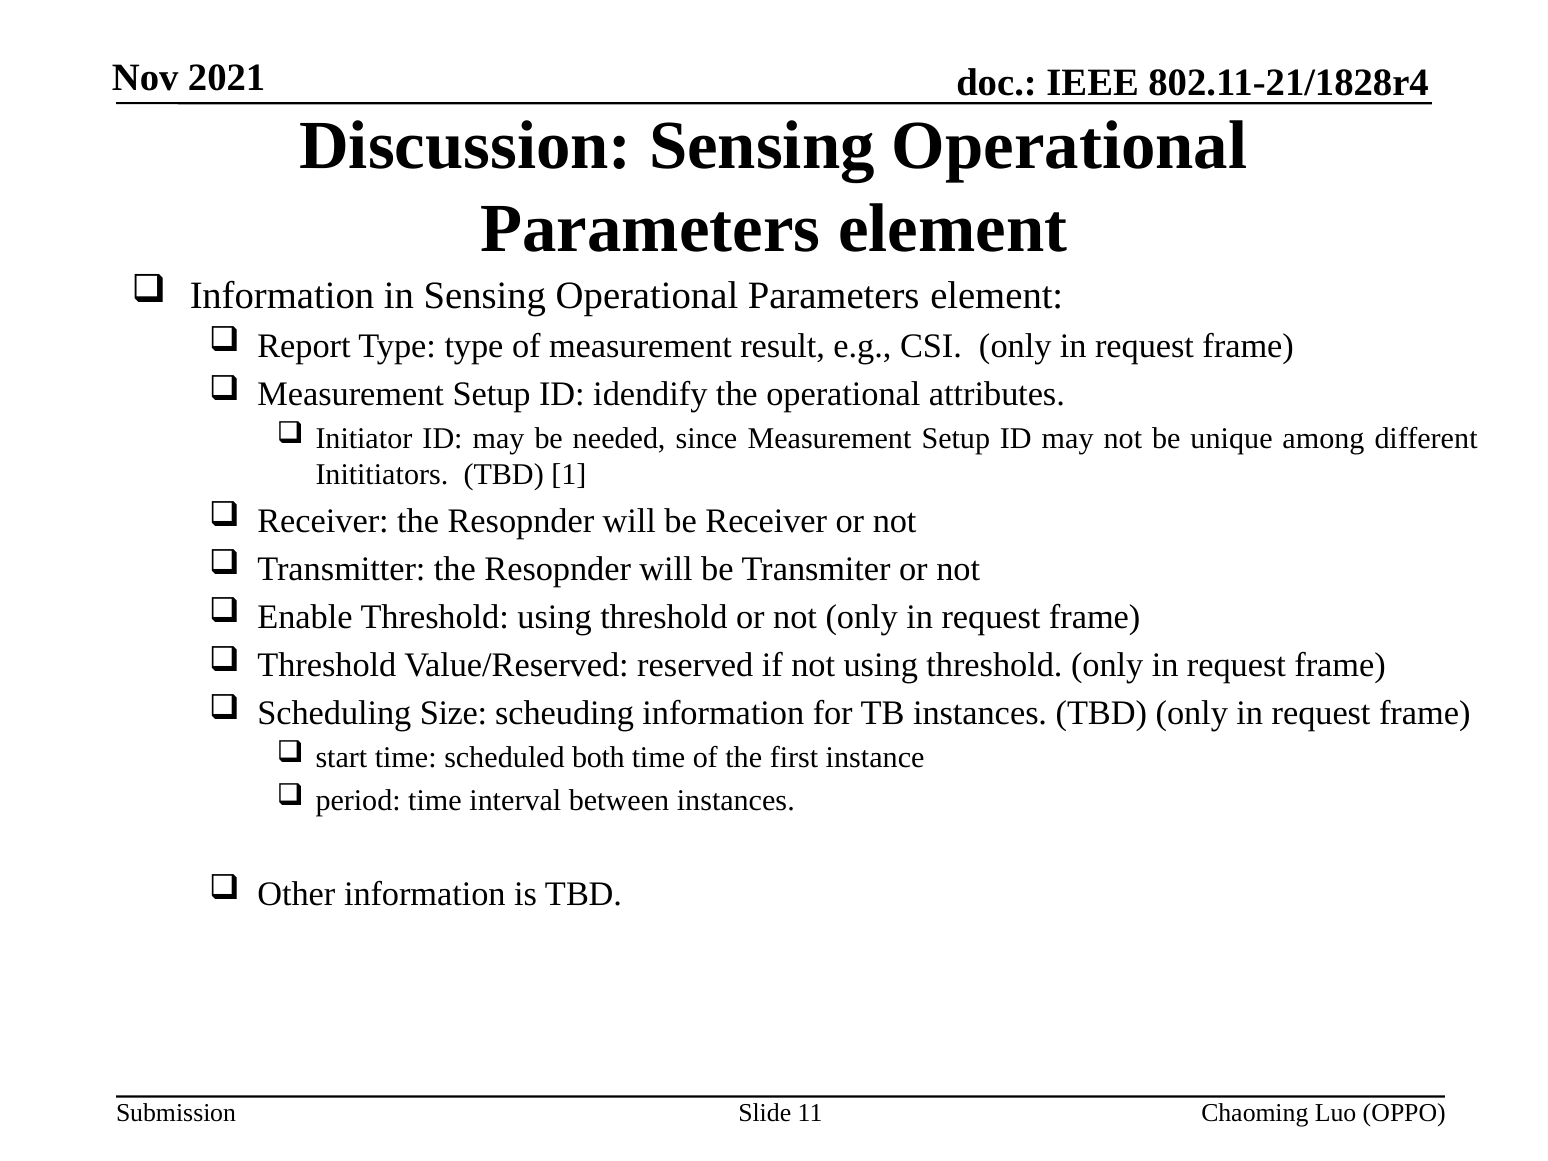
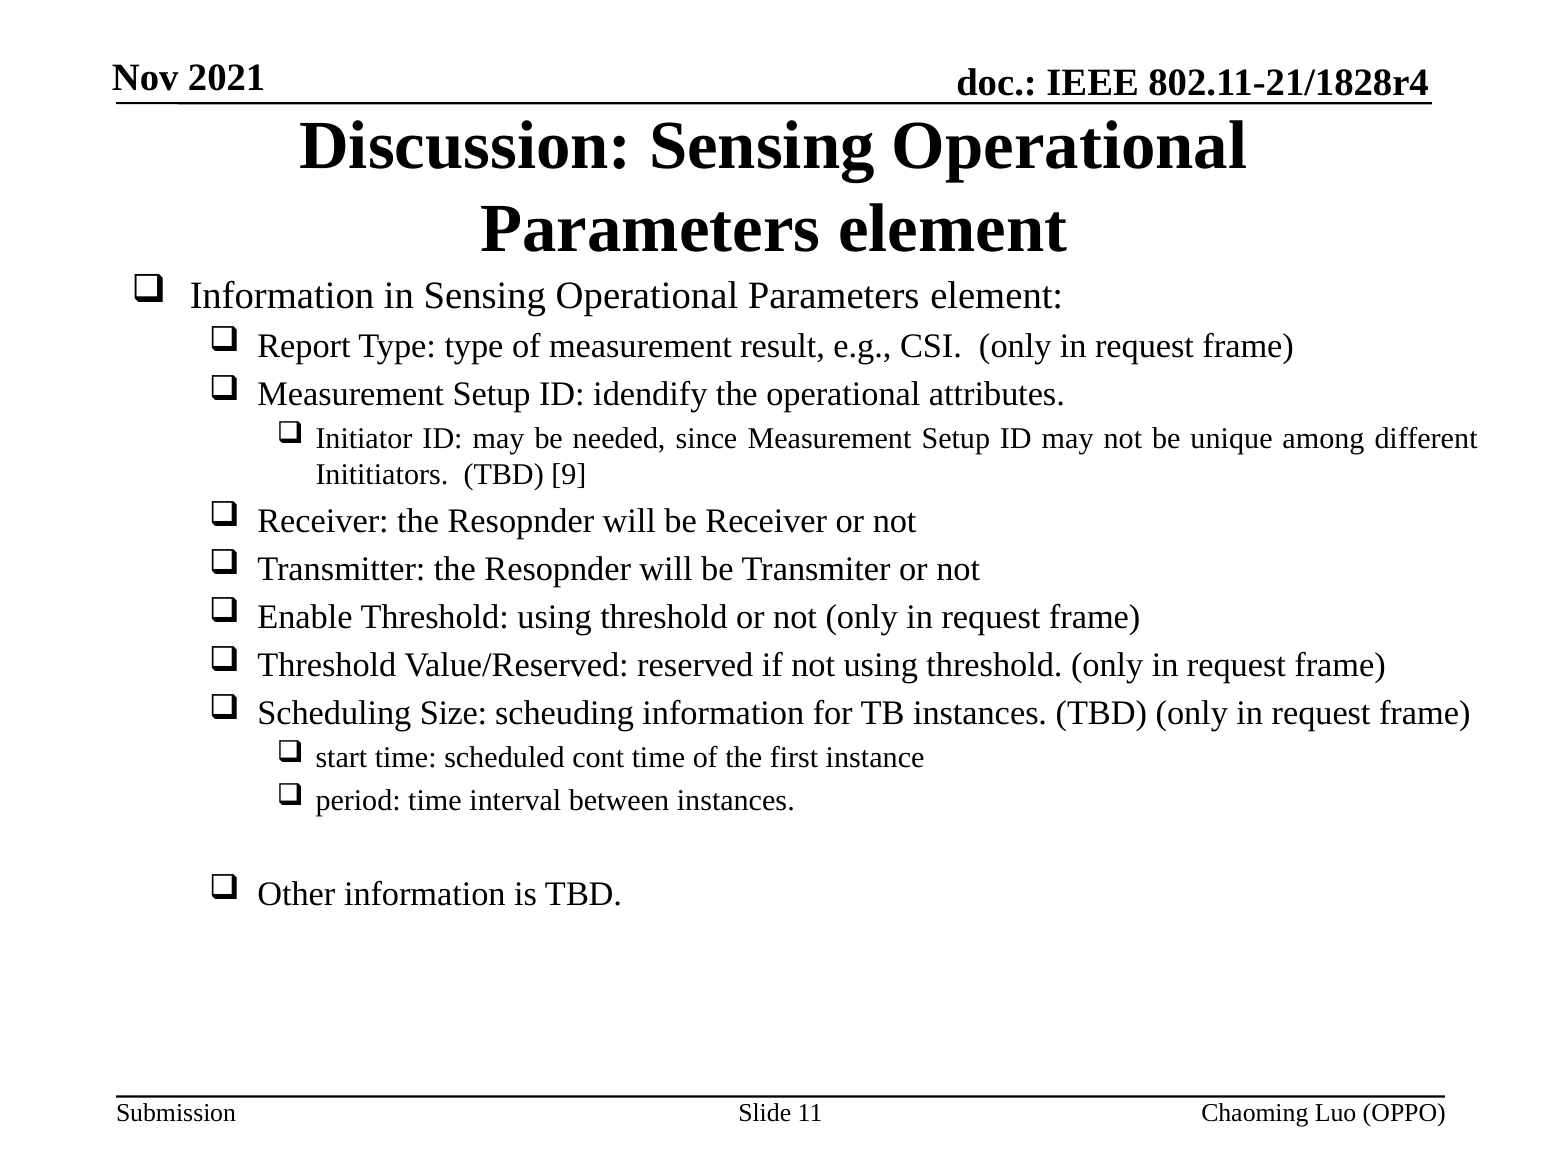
1: 1 -> 9 (569, 475)
both: both -> cont (598, 758)
